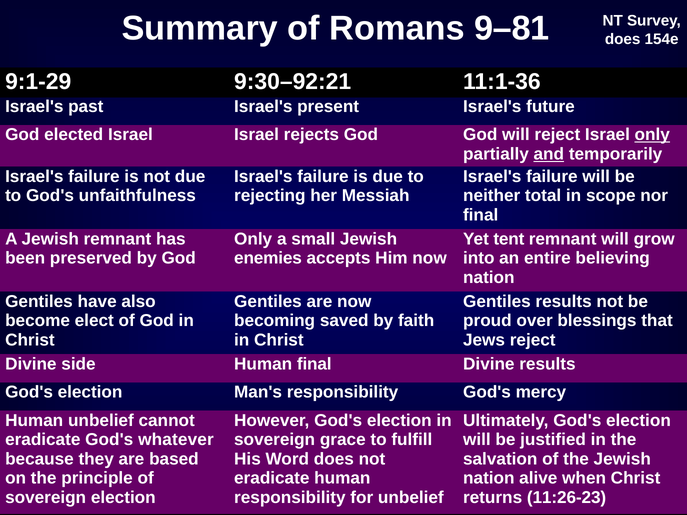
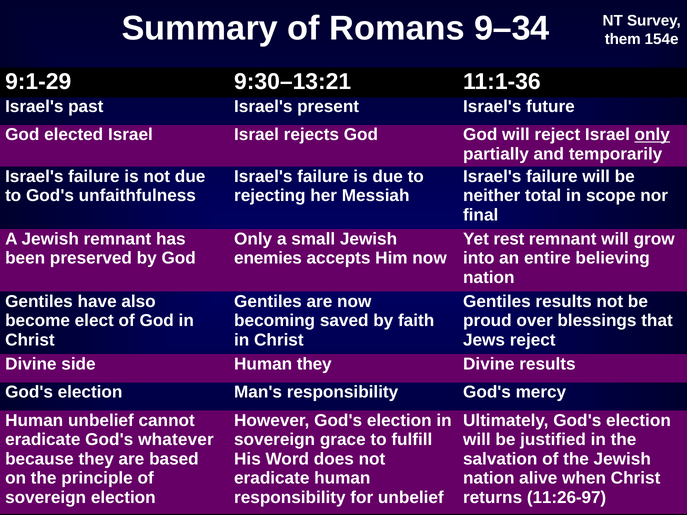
9–81: 9–81 -> 9–34 (512, 29)
does: does -> them (623, 39)
9:30–92:21: 9:30–92:21 -> 9:30–13:21 (293, 82)
and underline: present -> none (549, 154)
tent: tent -> rest (509, 239)
Human final: final -> they (314, 364)
11:26-23: 11:26-23 -> 11:26-97 (567, 498)
